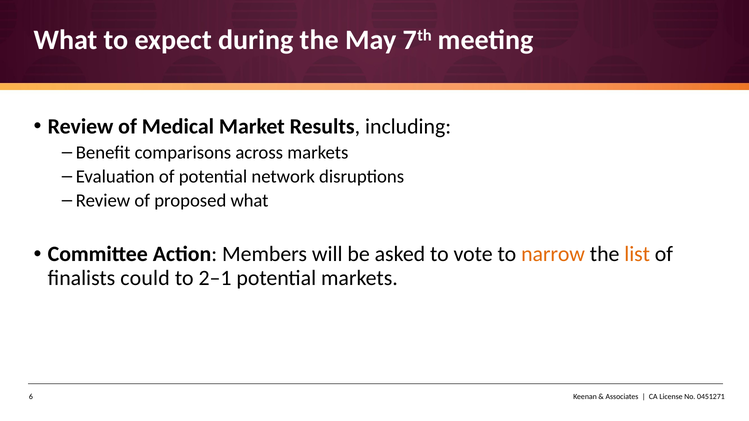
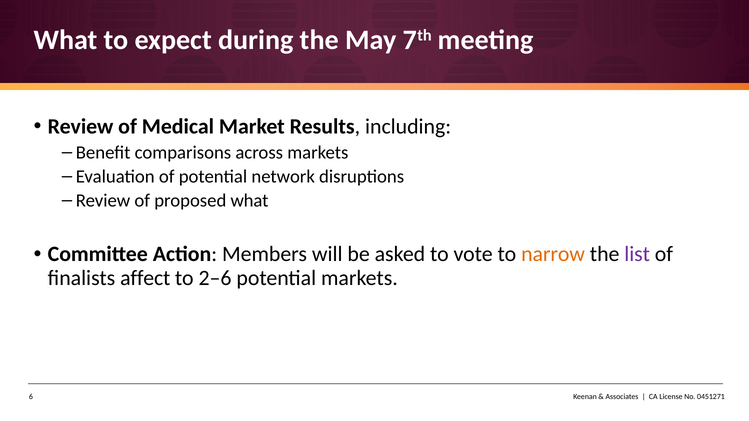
list colour: orange -> purple (637, 254)
could: could -> affect (145, 278)
2–1: 2–1 -> 2–6 (215, 278)
